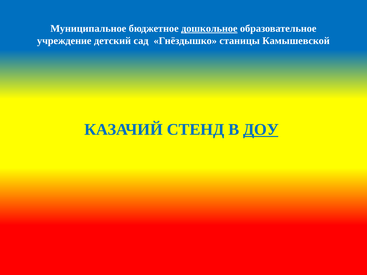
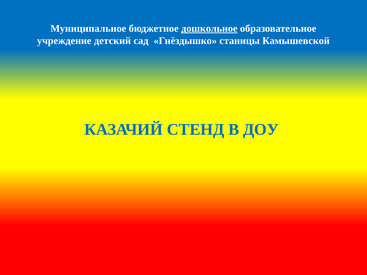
ДОУ underline: present -> none (261, 130)
